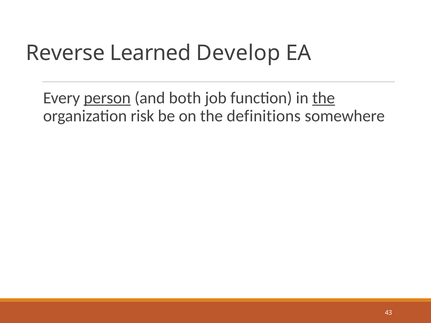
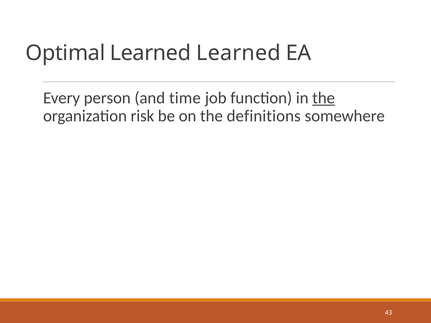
Reverse: Reverse -> Optimal (65, 53)
Learned Develop: Develop -> Learned (238, 53)
person underline: present -> none (107, 98)
both: both -> time (185, 98)
